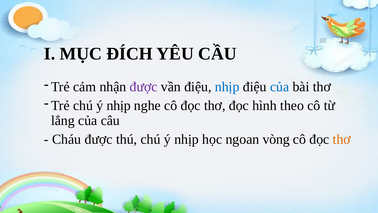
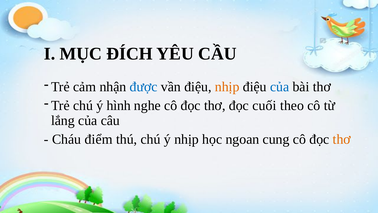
được colour: purple -> blue (144, 87)
nhịp colour: blue -> orange (227, 87)
Trẻ chú ý nhịp: nhịp -> hình (119, 105)
hình: hình -> cuối (264, 105)
Cháu được: được -> điểm (99, 139)
vòng: vòng -> cung (276, 139)
